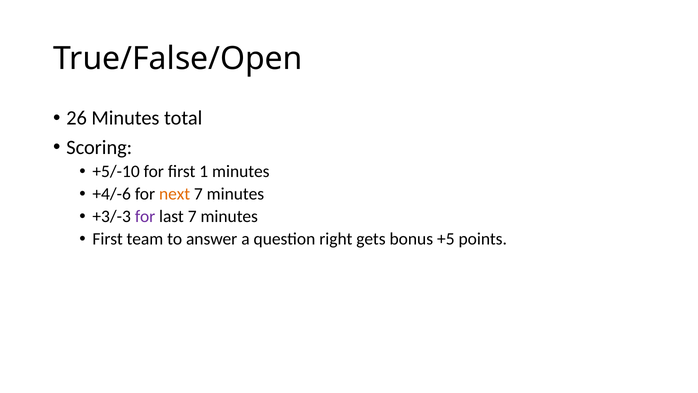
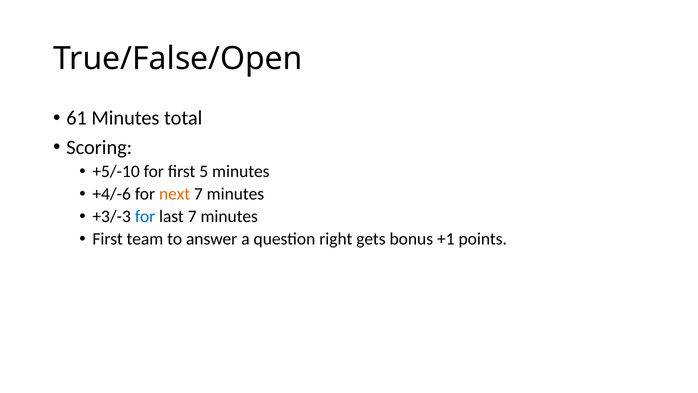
26: 26 -> 61 (77, 118)
1: 1 -> 5 (204, 171)
for colour: purple -> blue (145, 216)
+5: +5 -> +1 (446, 239)
